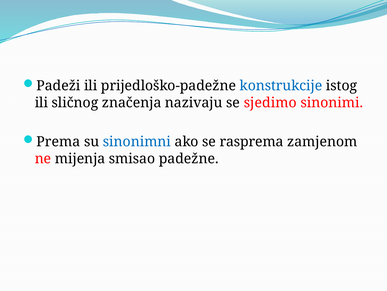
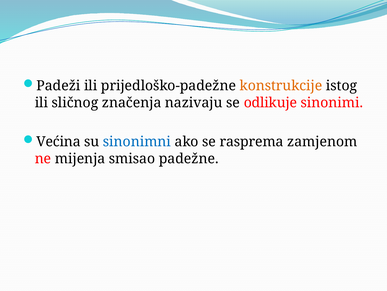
konstrukcije colour: blue -> orange (281, 86)
sjedimo: sjedimo -> odlikuje (270, 102)
Prema: Prema -> Većina (58, 141)
